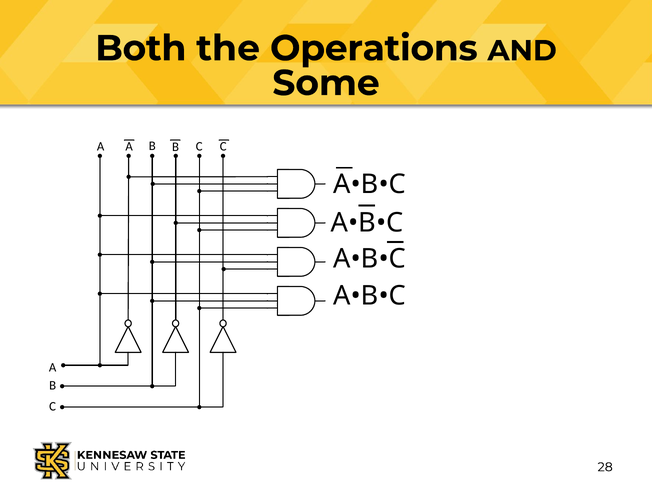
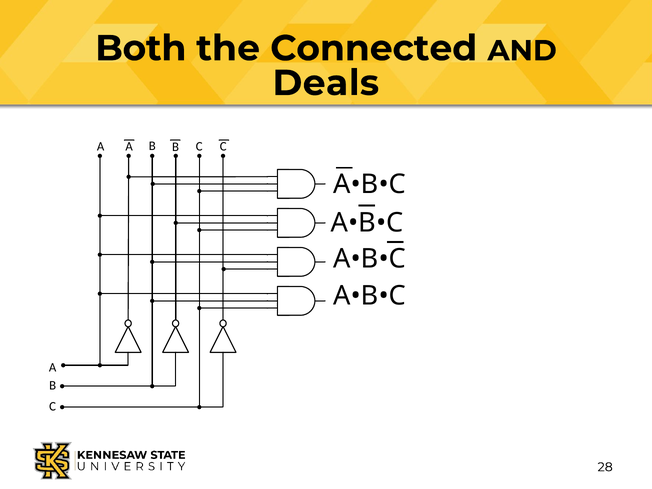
Operations: Operations -> Connected (374, 48)
Some: Some -> Deals (326, 83)
